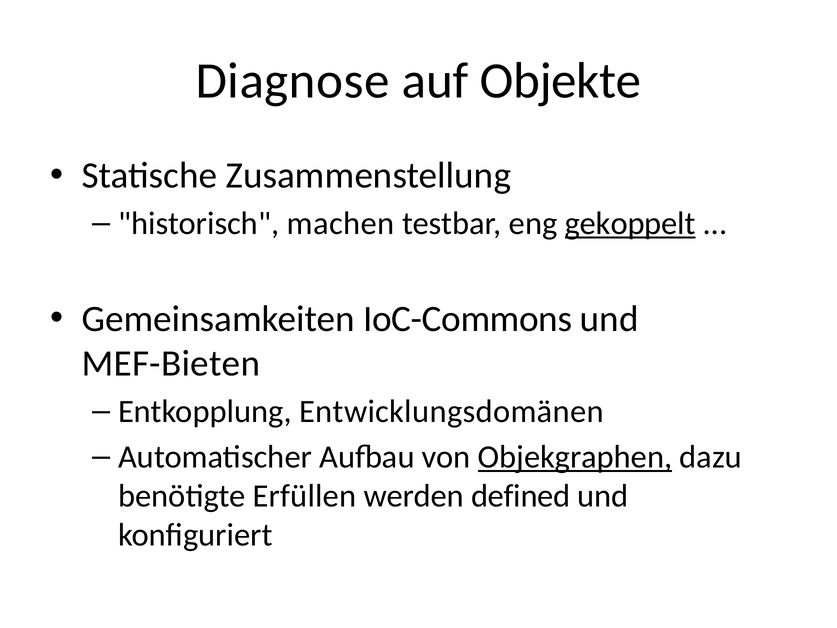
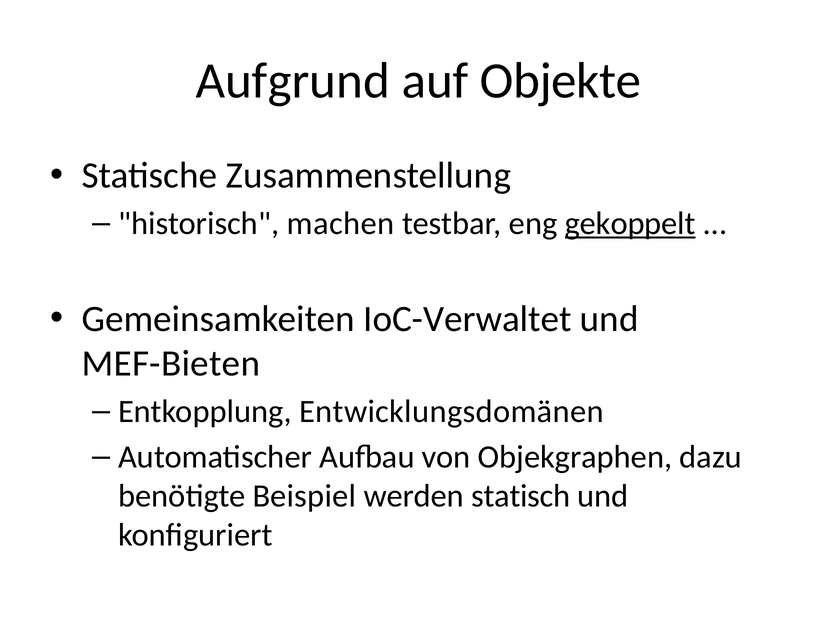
Diagnose: Diagnose -> Aufgrund (293, 81)
IoC-Commons: IoC-Commons -> IoC-Verwaltet (467, 319)
Objekgraphen underline: present -> none (575, 457)
Erfüllen: Erfüllen -> Beispiel (304, 496)
defined: defined -> statisch (521, 496)
